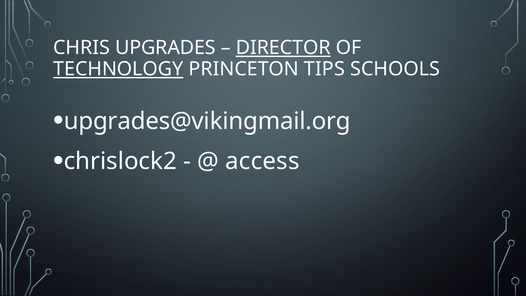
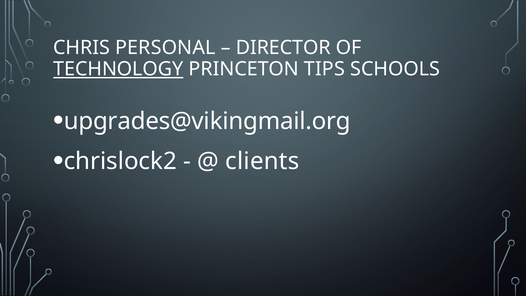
UPGRADES: UPGRADES -> PERSONAL (165, 48)
DIRECTOR underline: present -> none (283, 48)
access: access -> clients (262, 161)
